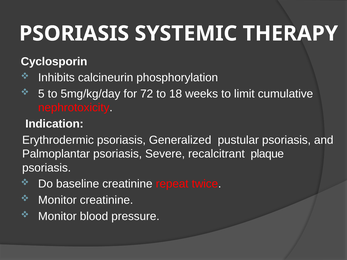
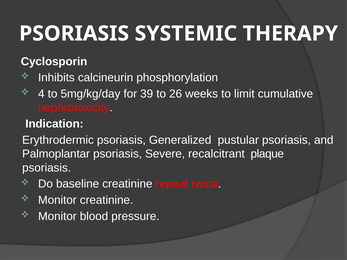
5: 5 -> 4 (41, 94)
72: 72 -> 39 (147, 94)
18: 18 -> 26 (176, 94)
